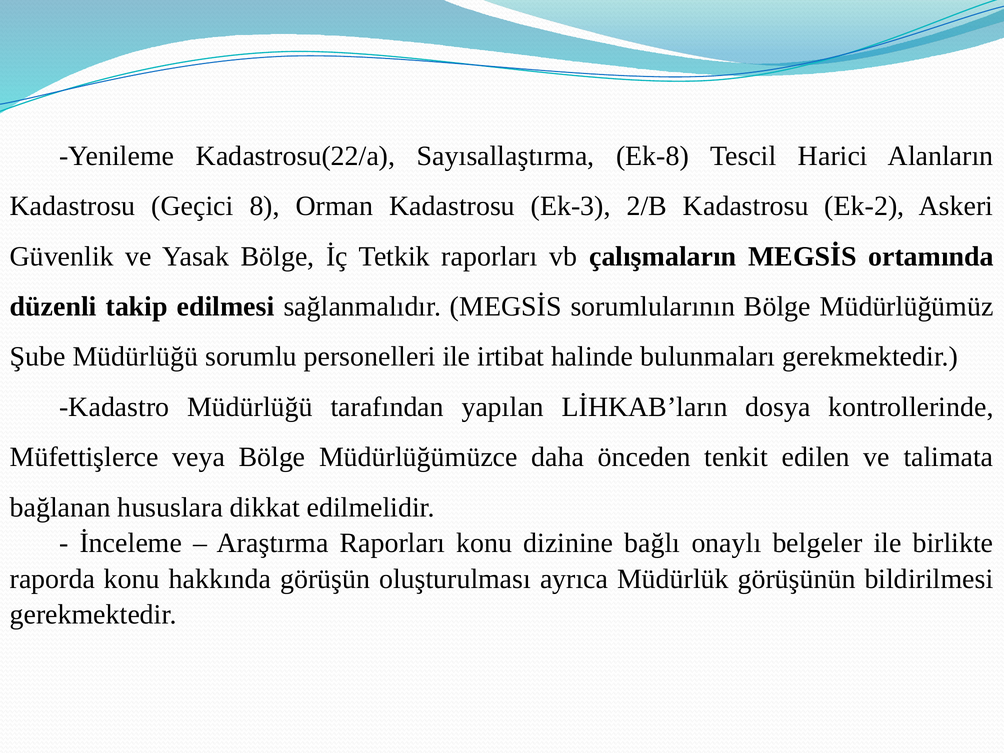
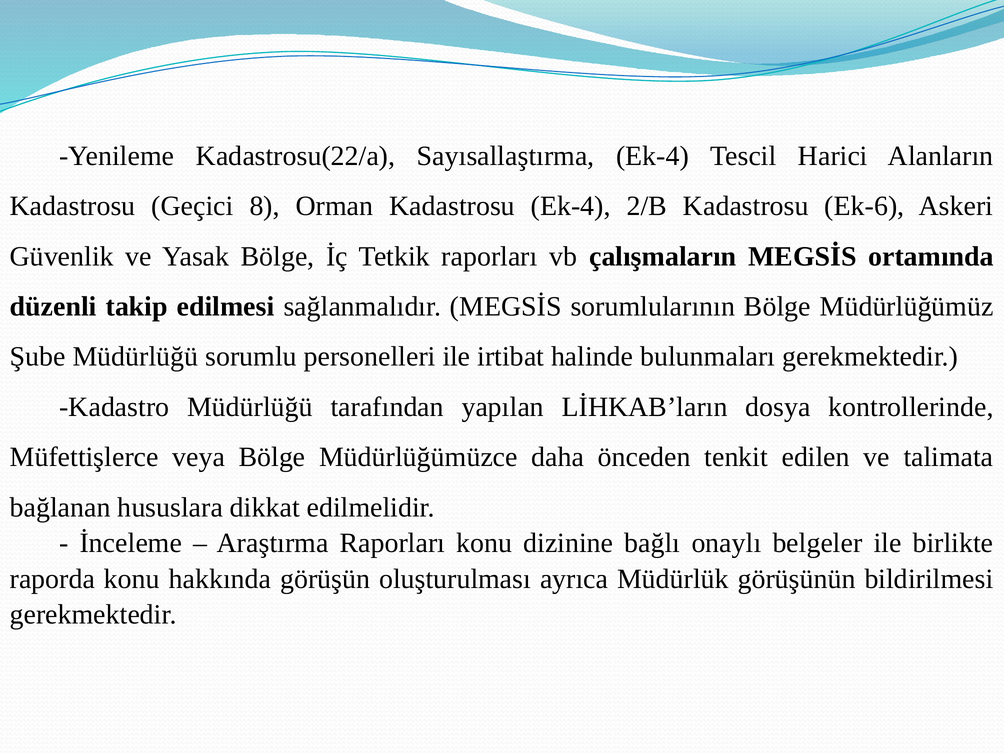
Sayısallaştırma Ek-8: Ek-8 -> Ek-4 (653, 156)
Kadastrosu Ek-3: Ek-3 -> Ek-4 (571, 206)
Ek-2: Ek-2 -> Ek-6 (864, 206)
